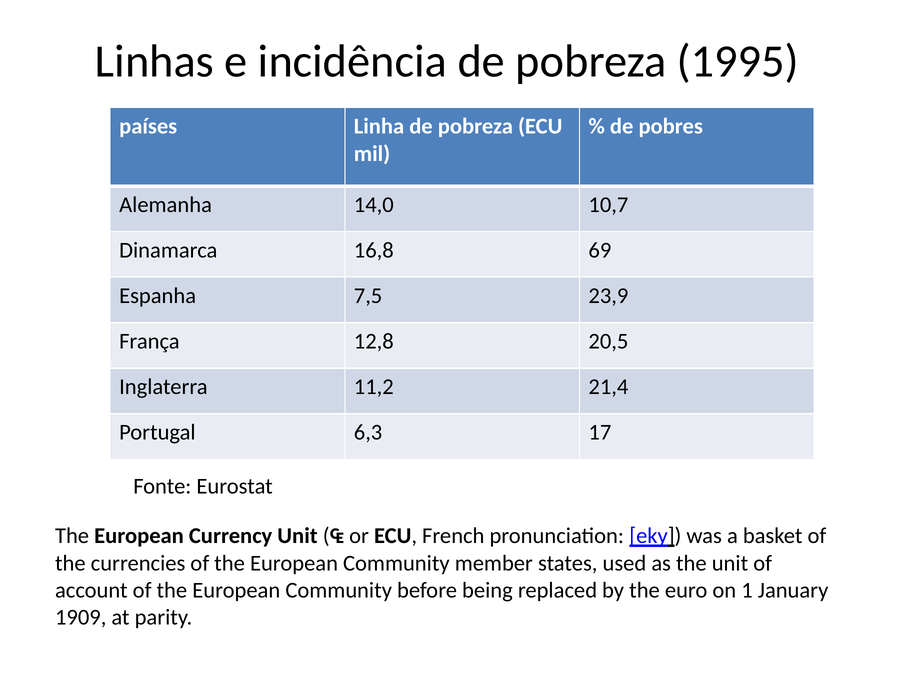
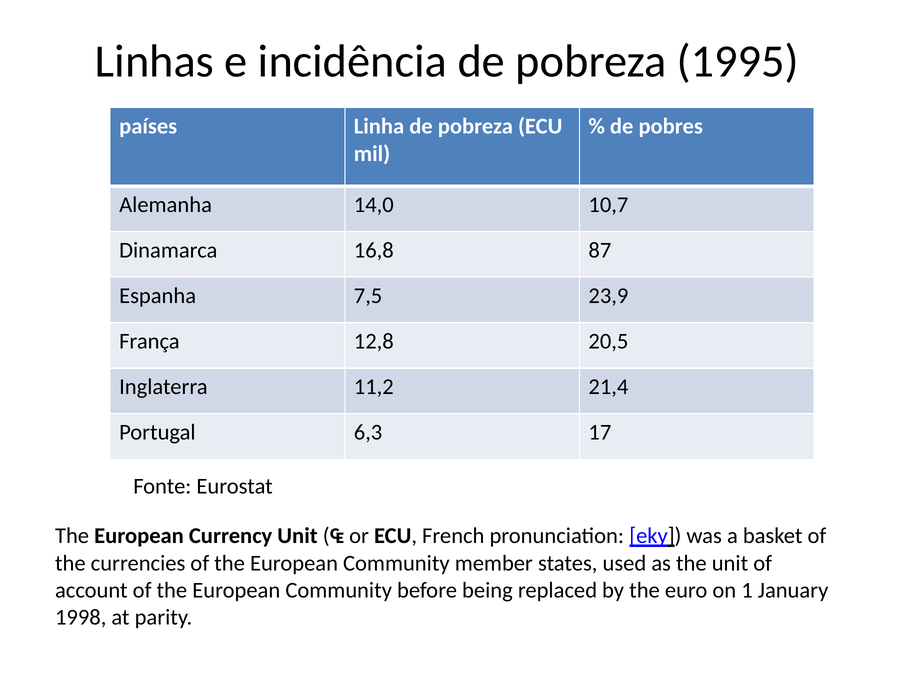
69: 69 -> 87 (600, 250)
1909: 1909 -> 1998 (81, 618)
